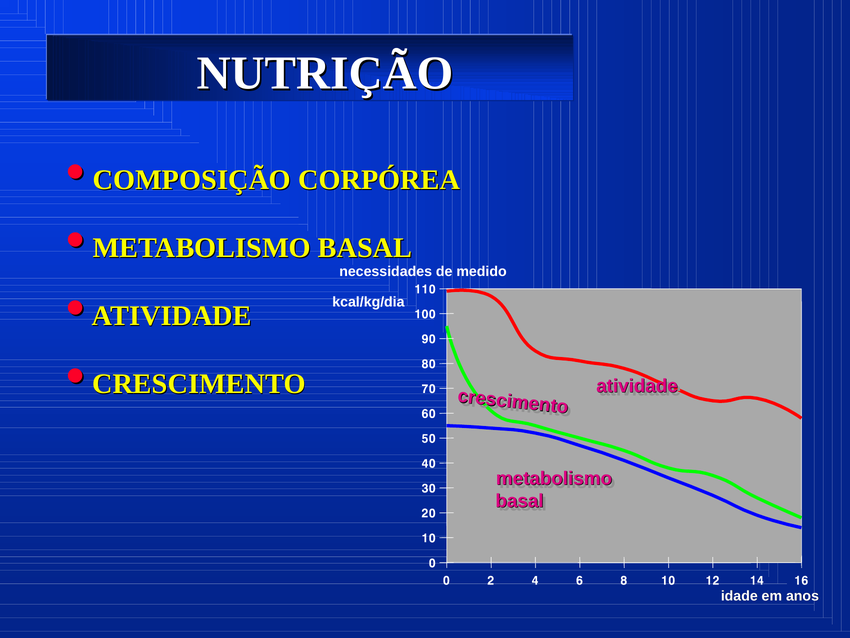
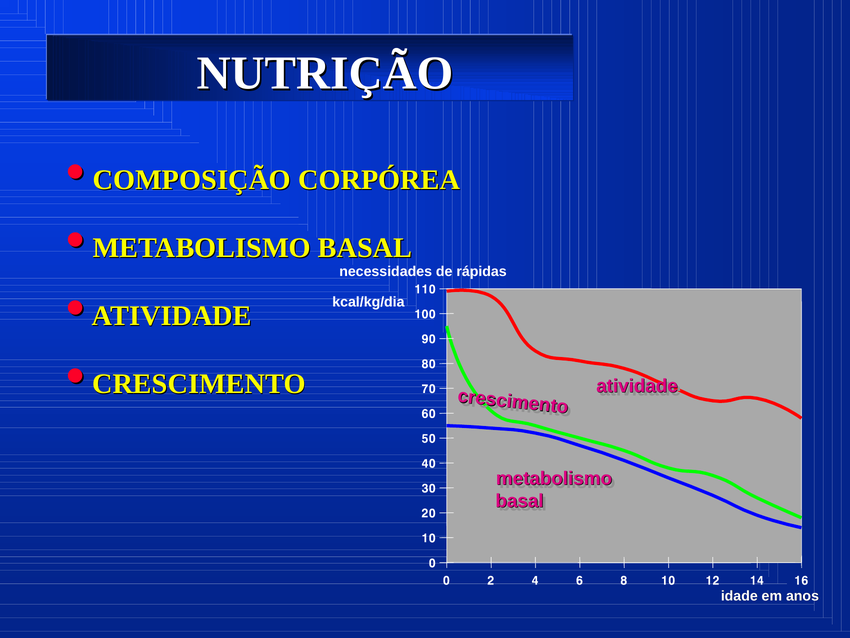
medido: medido -> rápidas (482, 271)
